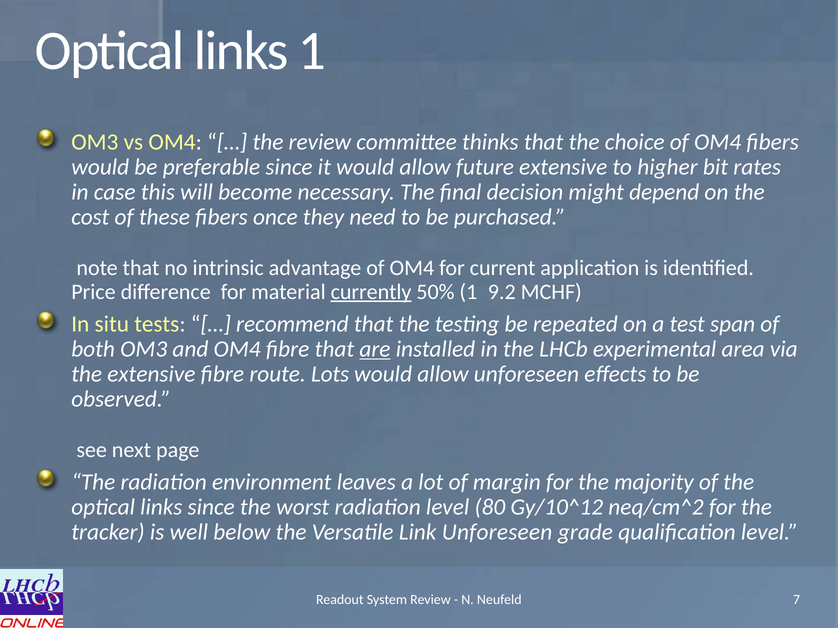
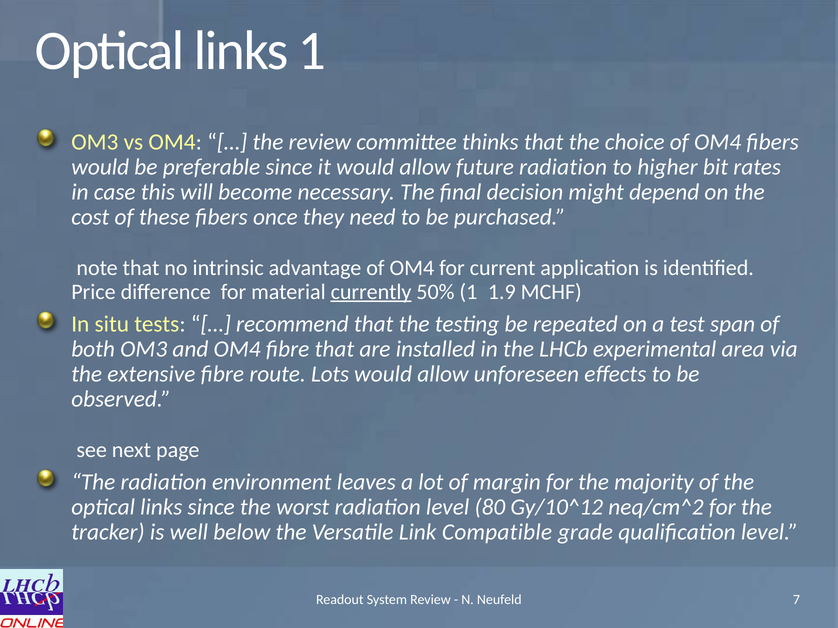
future extensive: extensive -> radiation (563, 167)
9.2: 9.2 -> 1.9 (502, 292)
are underline: present -> none (375, 349)
Link Unforeseen: Unforeseen -> Compatible (497, 533)
